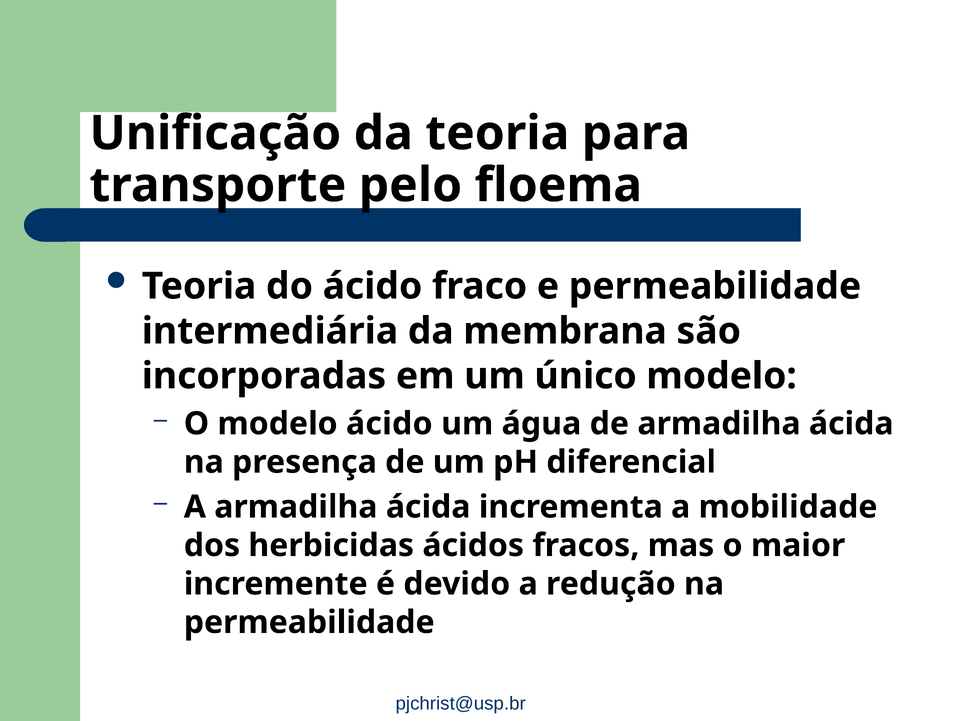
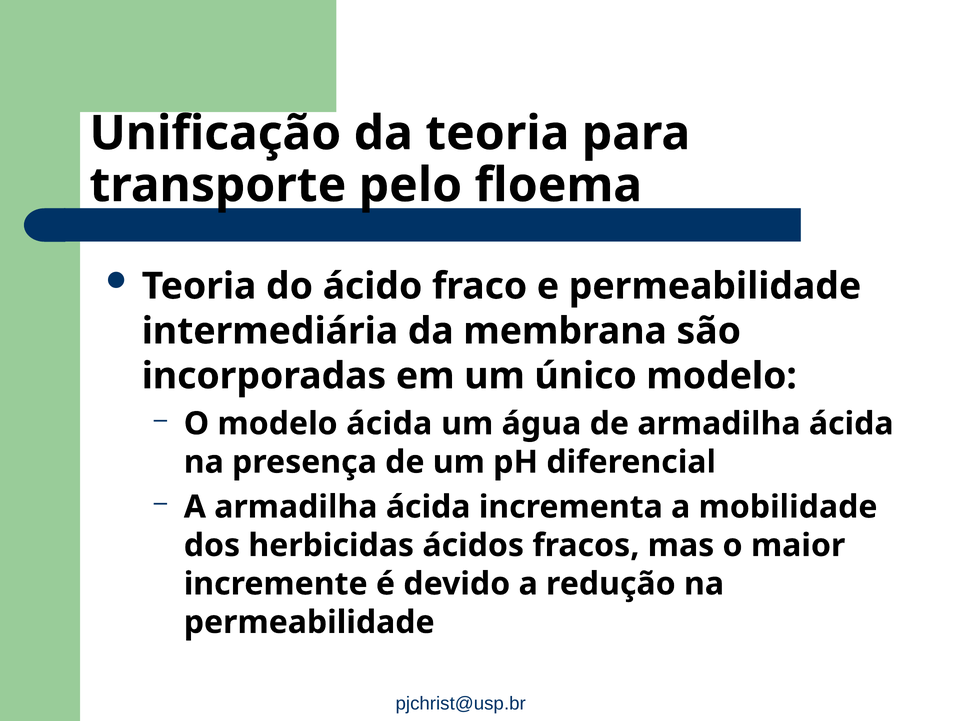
modelo ácido: ácido -> ácida (389, 424)
